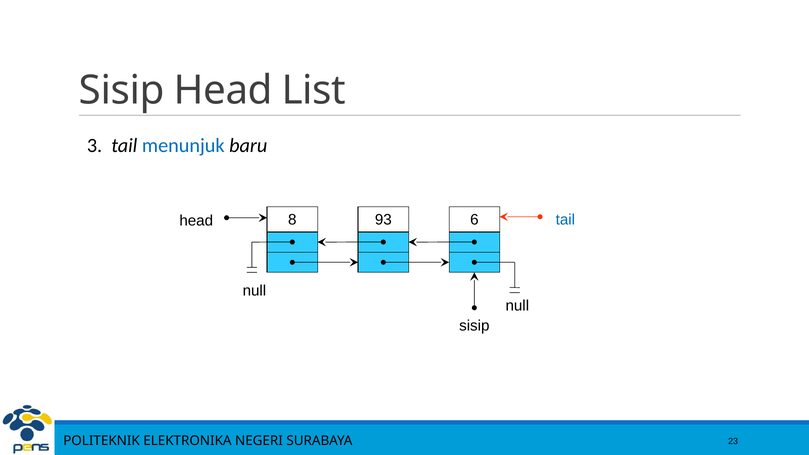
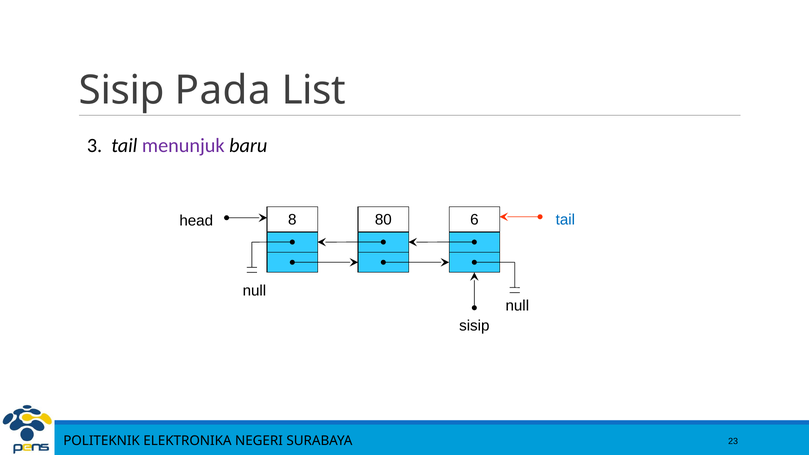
Sisip Head: Head -> Pada (223, 91)
menunjuk colour: blue -> purple (183, 145)
93: 93 -> 80 (383, 220)
